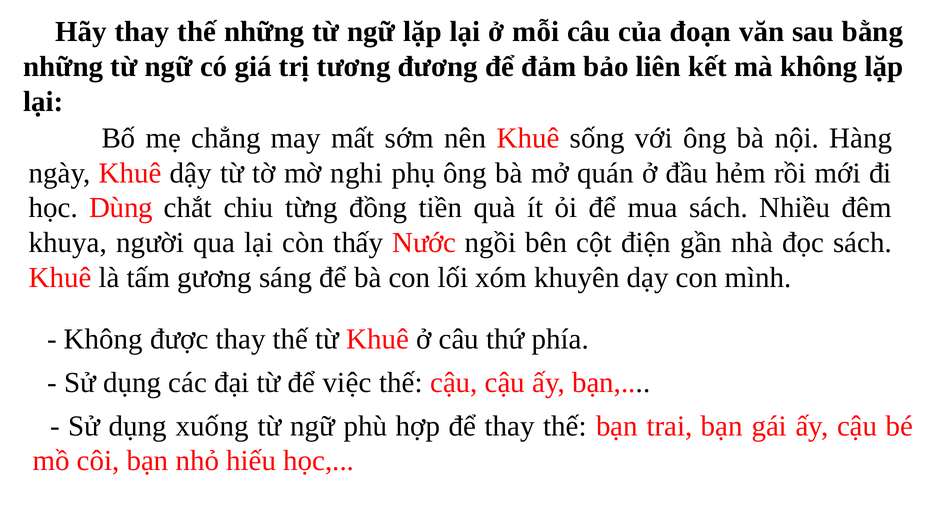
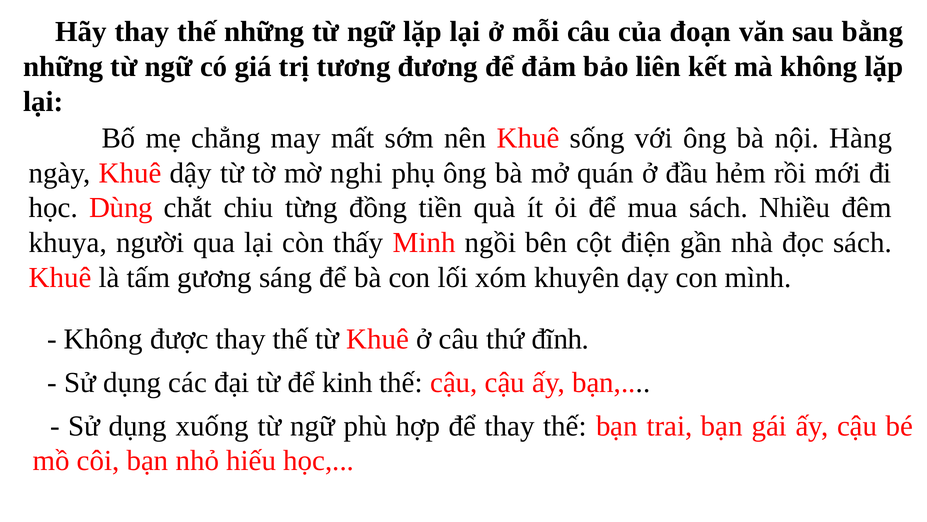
Nước: Nước -> Minh (424, 242)
phía: phía -> đĩnh (560, 339)
việc: việc -> kinh (347, 382)
